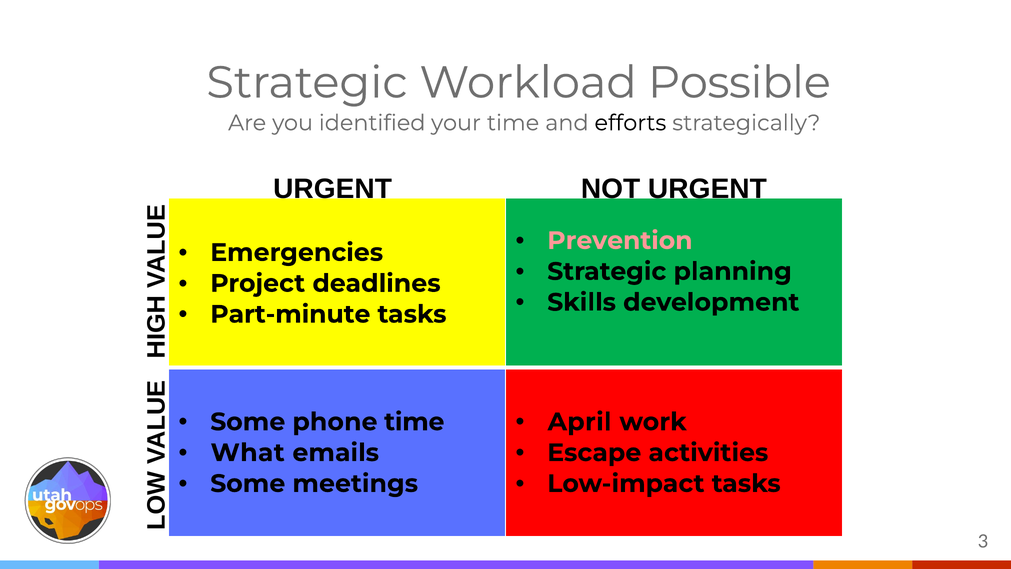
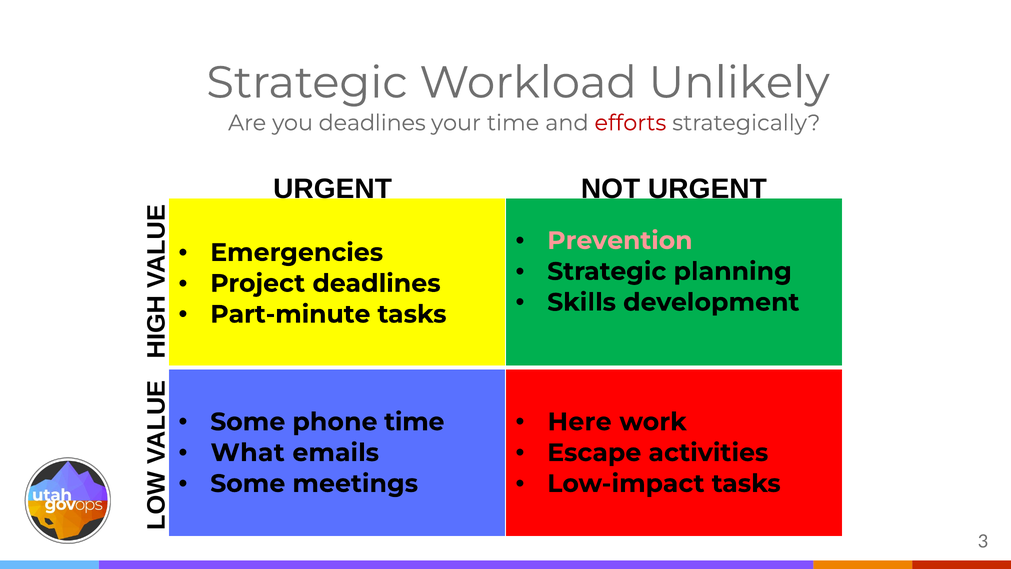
Possible: Possible -> Unlikely (739, 83)
you identified: identified -> deadlines (372, 123)
efforts colour: black -> red (630, 123)
April: April -> Here (580, 422)
